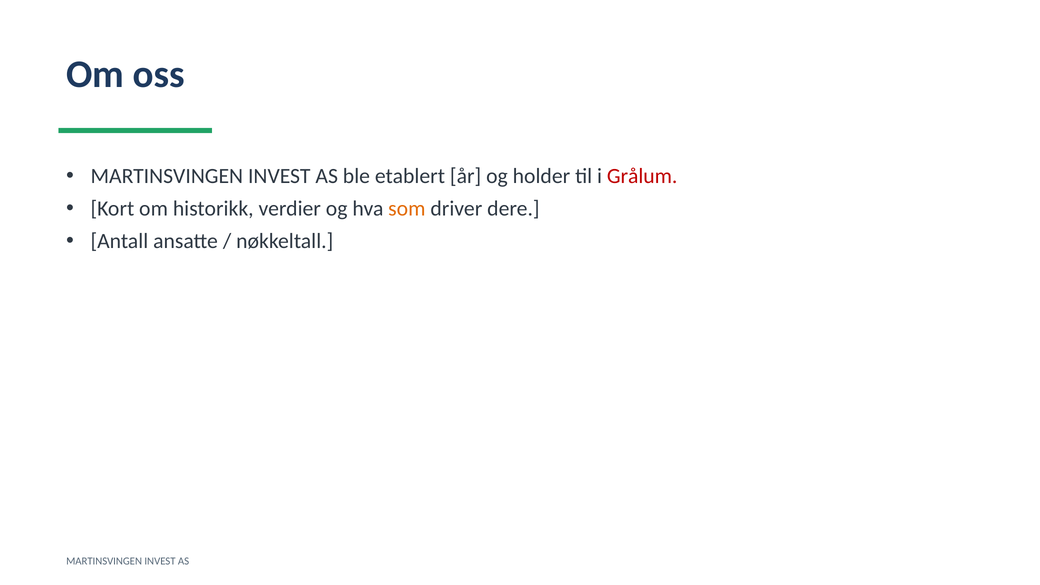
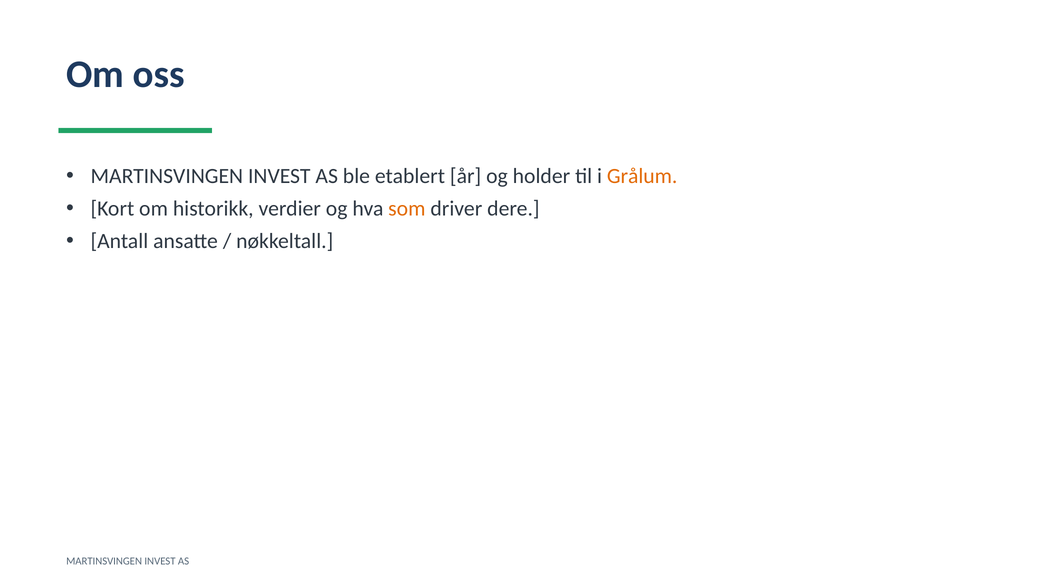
Grålum colour: red -> orange (642, 176)
